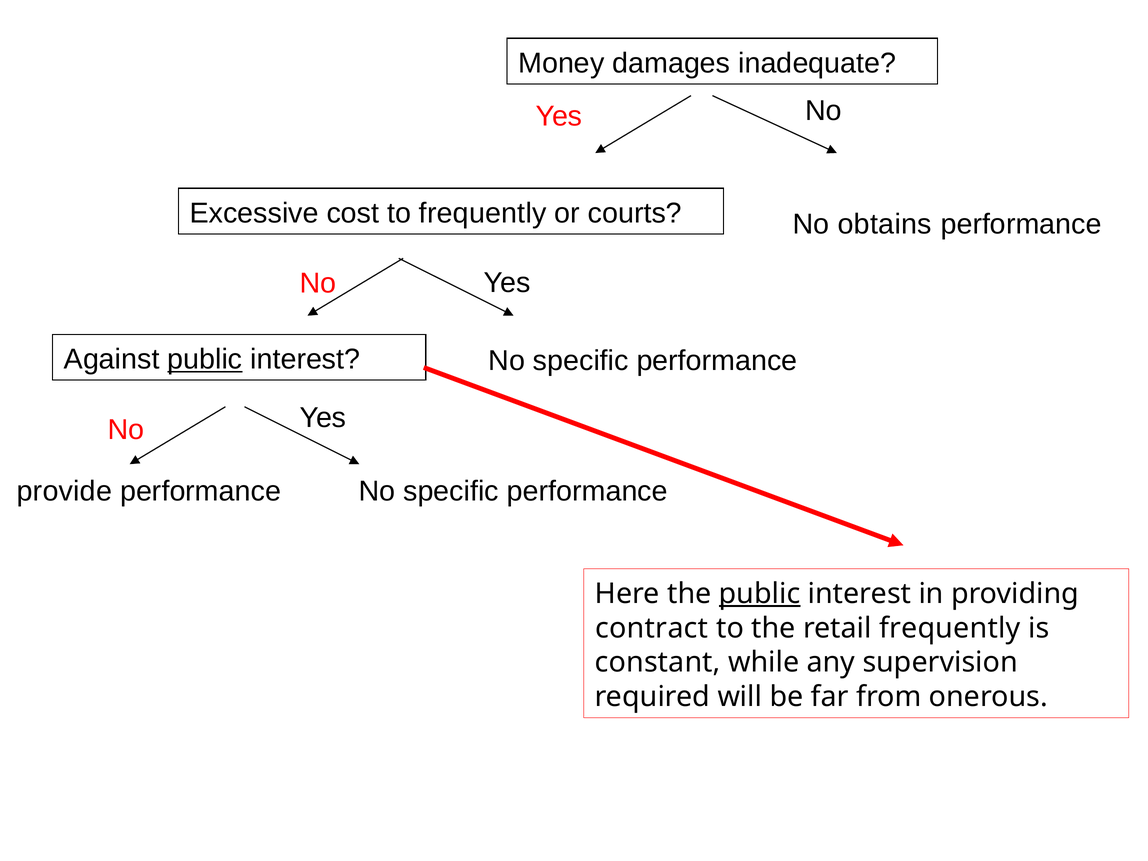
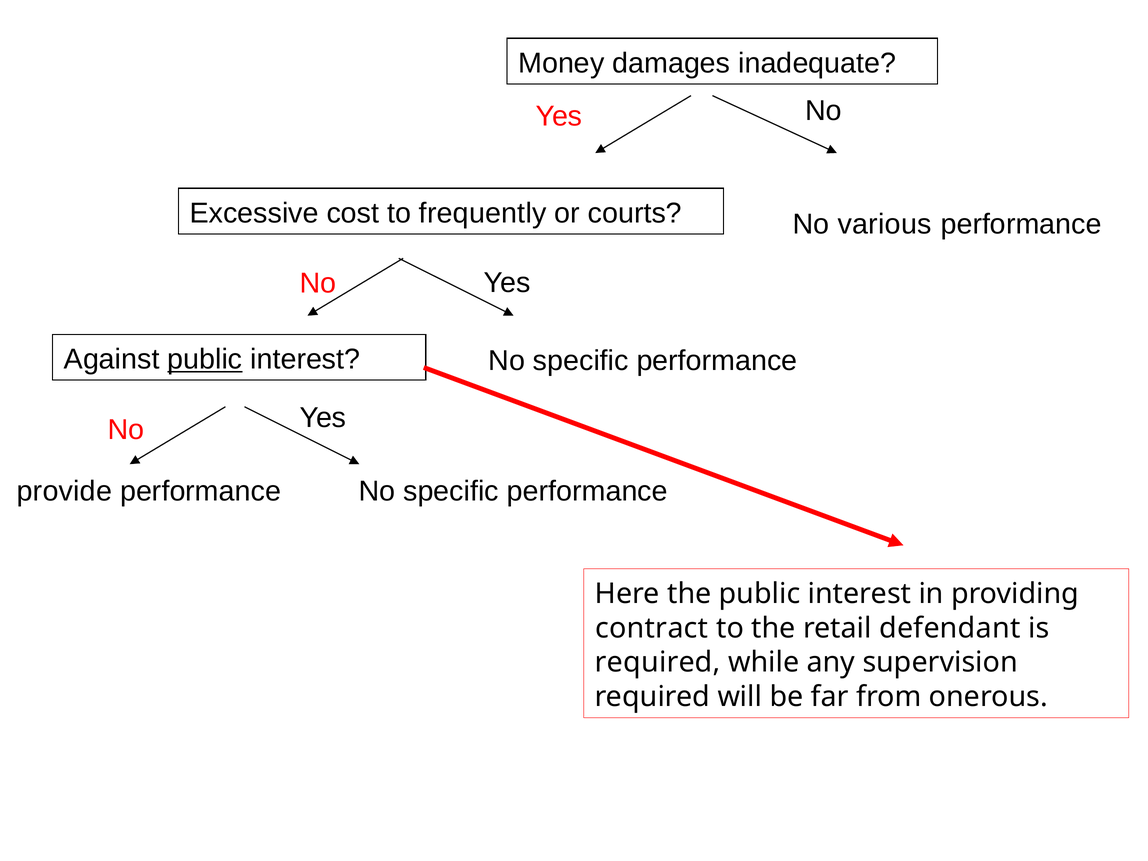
obtains: obtains -> various (885, 224)
public underline: present -> none (760, 594)
retail frequently: frequently -> defendant (950, 628)
constant: constant -> required (658, 663)
